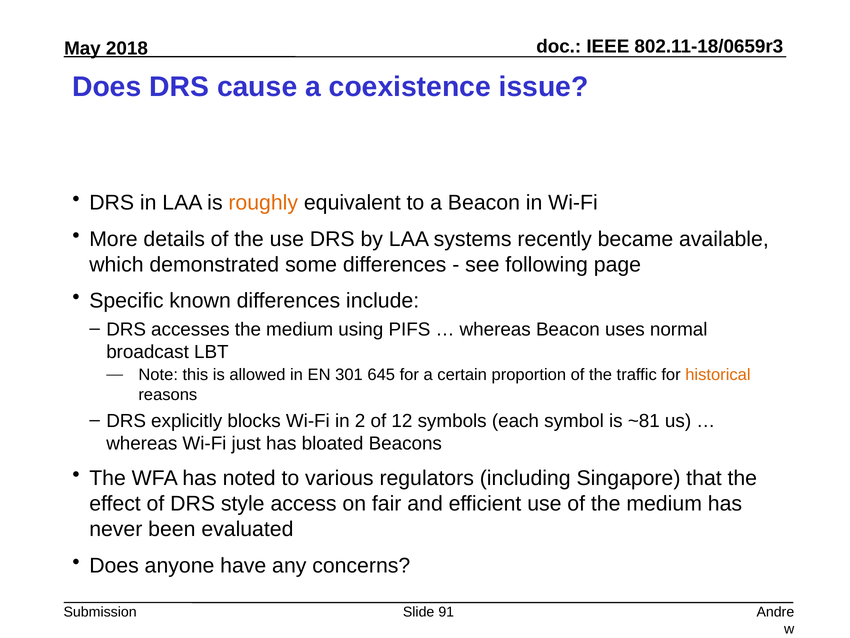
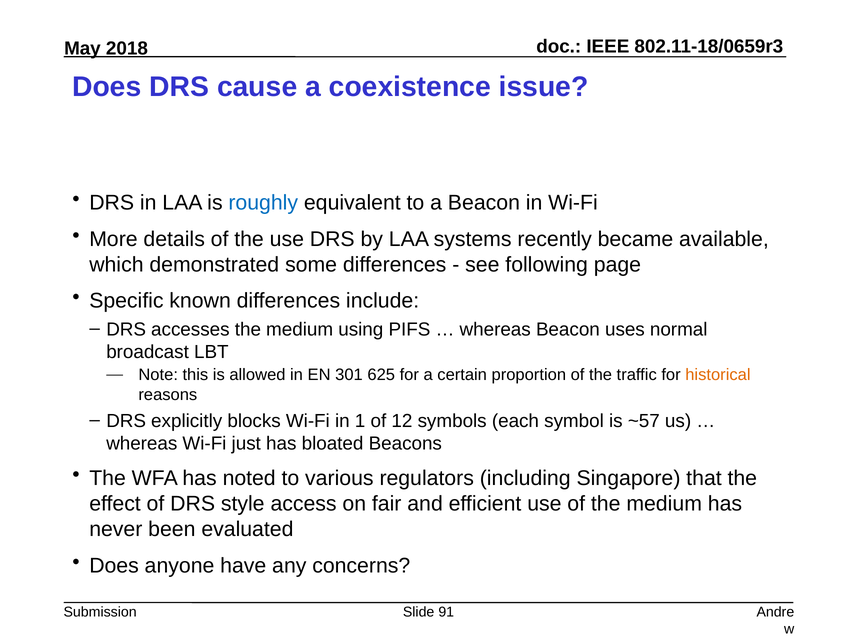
roughly colour: orange -> blue (263, 203)
645: 645 -> 625 (381, 374)
2: 2 -> 1 (360, 420)
~81: ~81 -> ~57 (644, 420)
